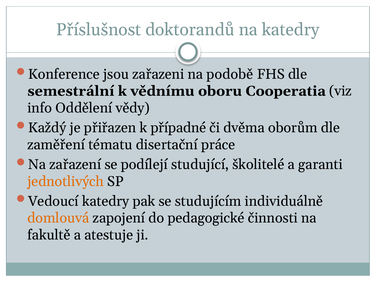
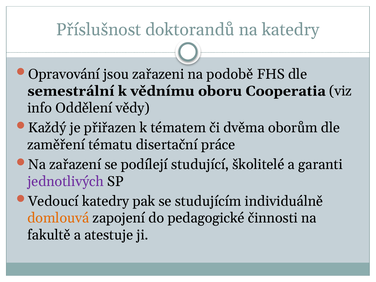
Konference: Konference -> Opravování (64, 74)
případné: případné -> tématem (178, 128)
jednotlivých colour: orange -> purple (66, 181)
